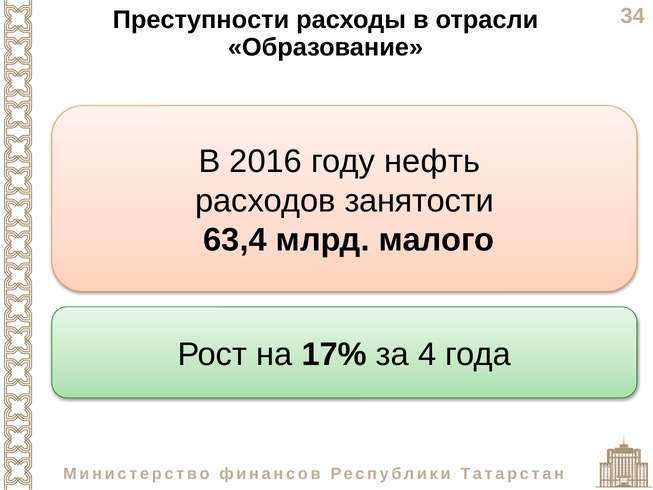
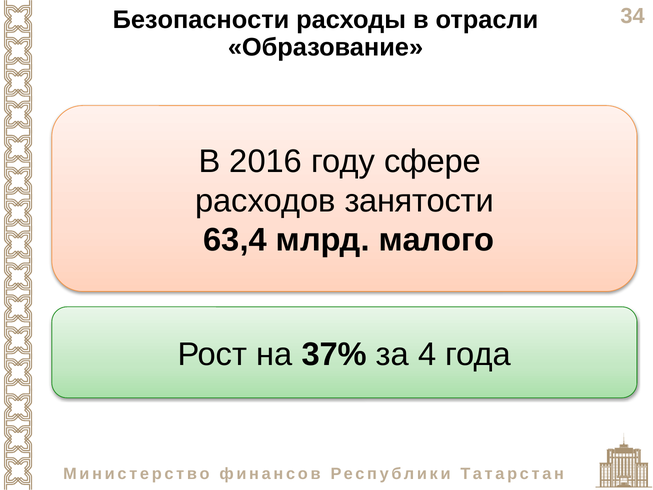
Преступности: Преступности -> Безопасности (201, 20)
нефть: нефть -> сфере (433, 161)
17%: 17% -> 37% (334, 354)
